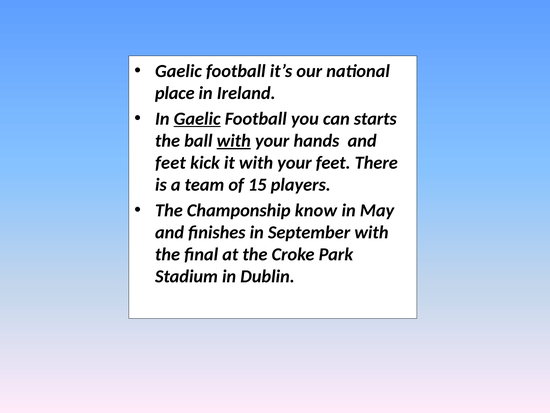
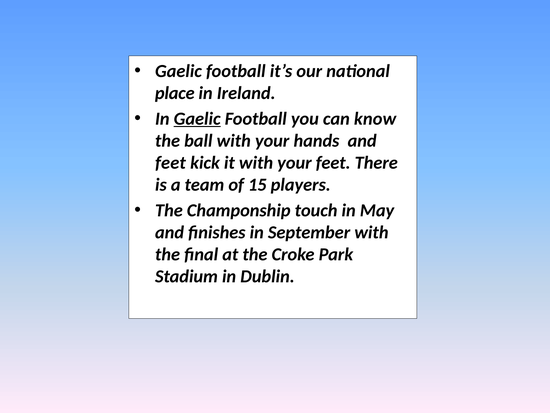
starts: starts -> know (375, 119)
with underline: present -> none (234, 141)
know: know -> touch (316, 210)
